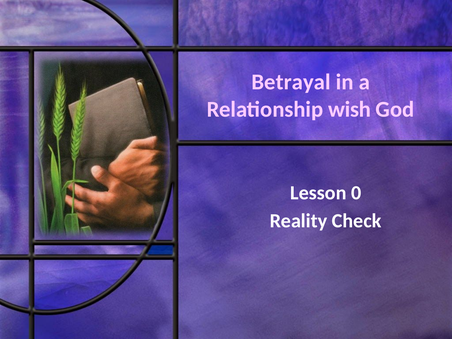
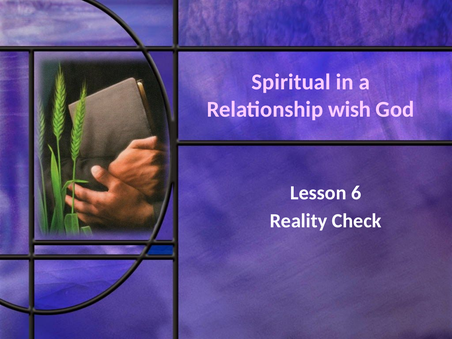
Betrayal: Betrayal -> Spiritual (291, 82)
0: 0 -> 6 (356, 193)
